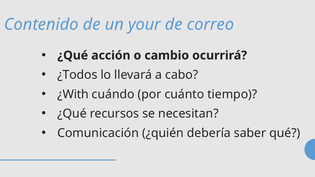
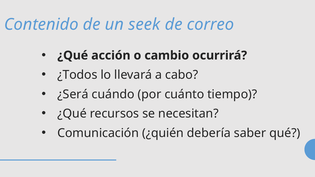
your: your -> seek (144, 25)
¿With: ¿With -> ¿Será (73, 94)
